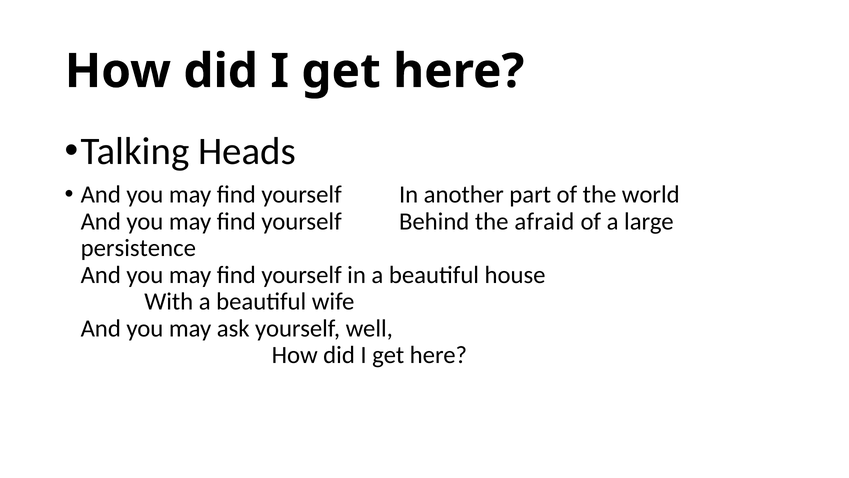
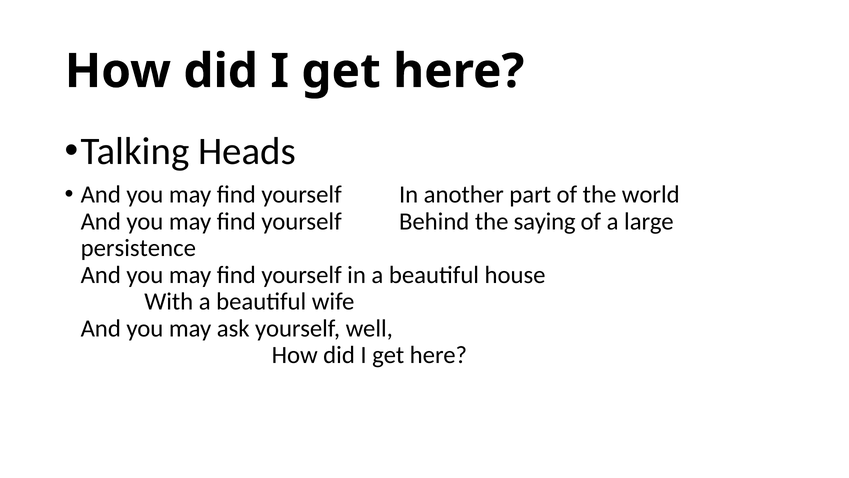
afraid: afraid -> saying (545, 221)
